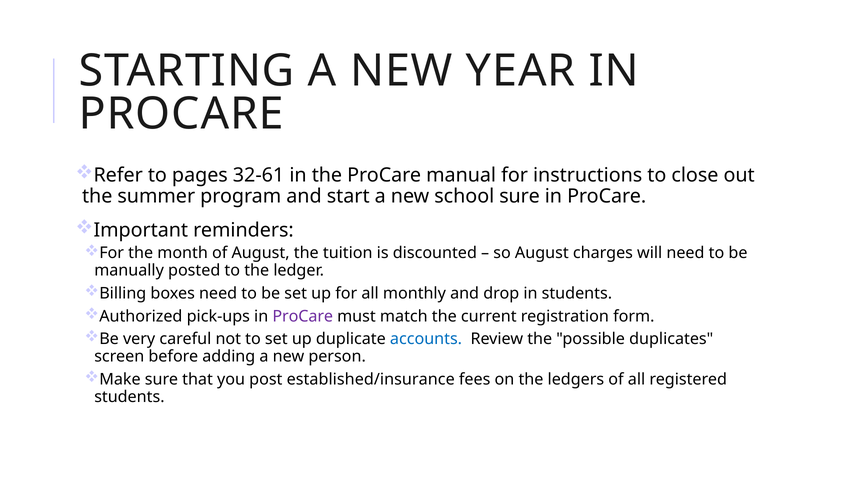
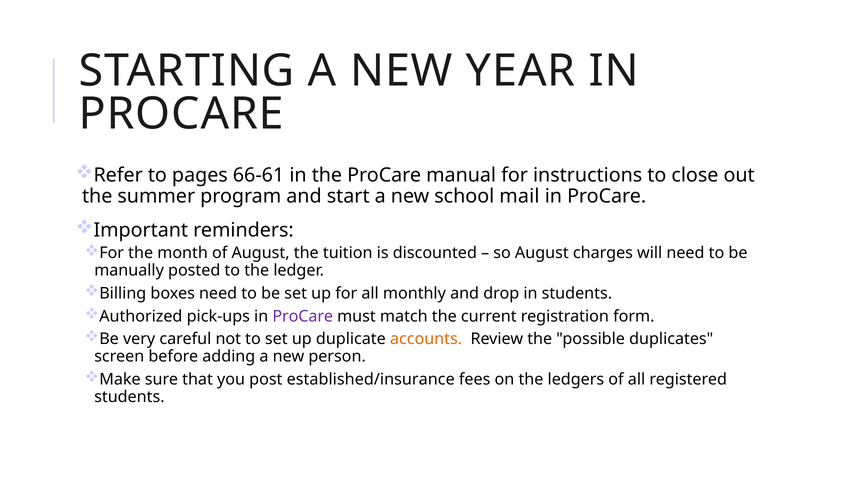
32-61: 32-61 -> 66-61 (259, 175)
school sure: sure -> mail (519, 196)
accounts colour: blue -> orange (426, 339)
